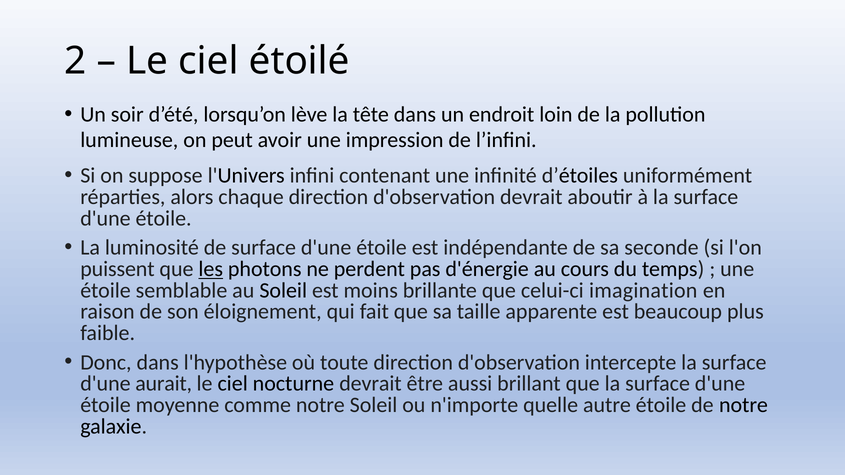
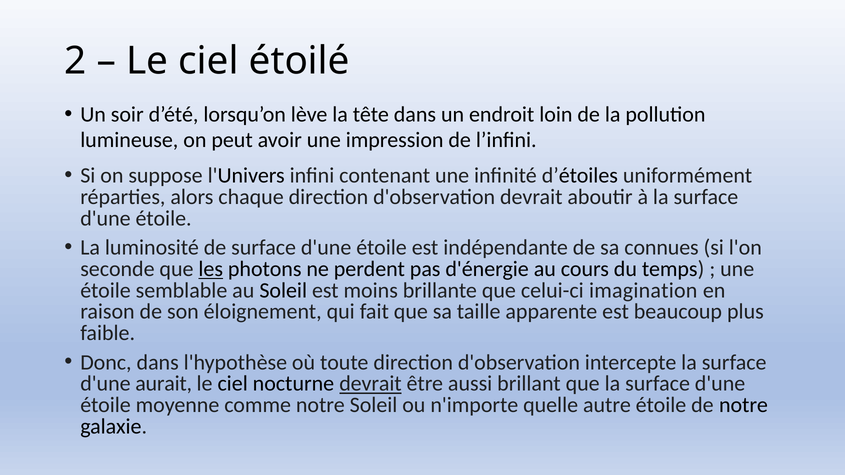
seconde: seconde -> connues (662, 248)
puissent: puissent -> seconde (117, 269)
devrait underline: none -> present (370, 384)
